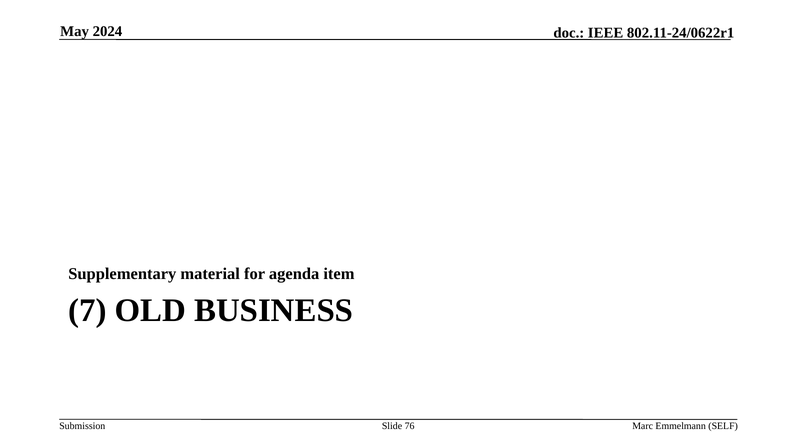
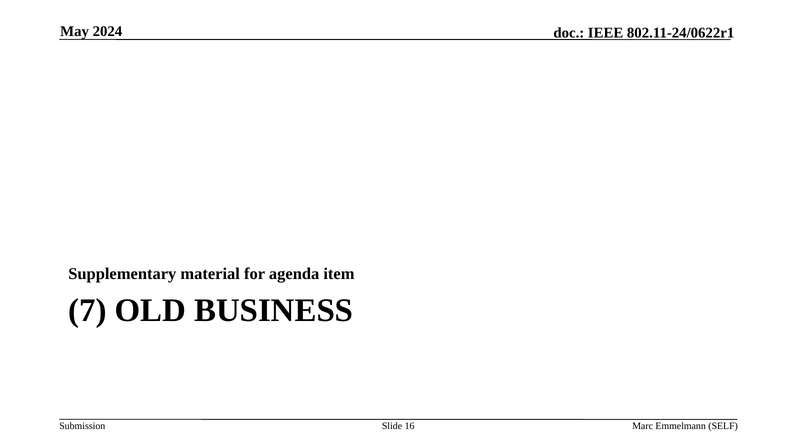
76: 76 -> 16 (410, 426)
